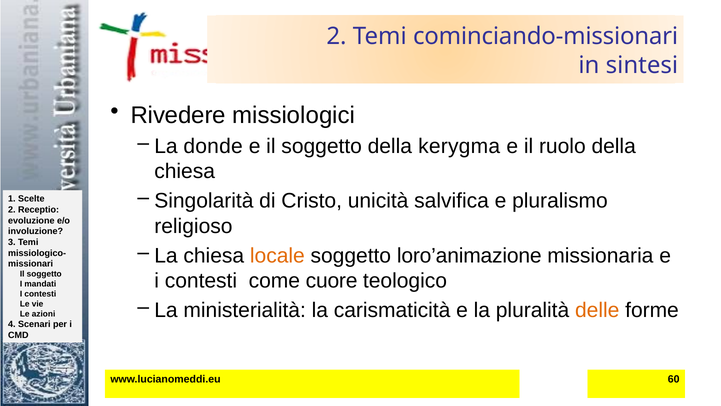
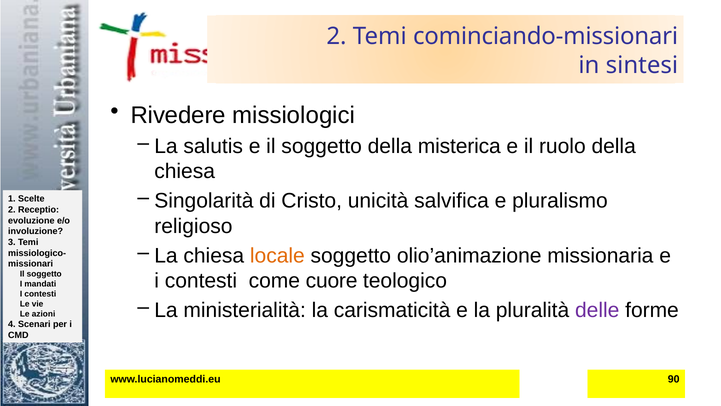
donde: donde -> salutis (213, 146)
kerygma: kerygma -> misterica (459, 146)
loro’animazione: loro’animazione -> olio’animazione (469, 255)
delle colour: orange -> purple (597, 310)
60: 60 -> 90 (674, 379)
